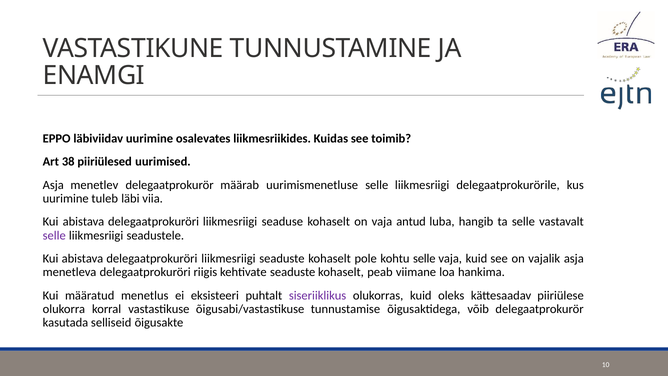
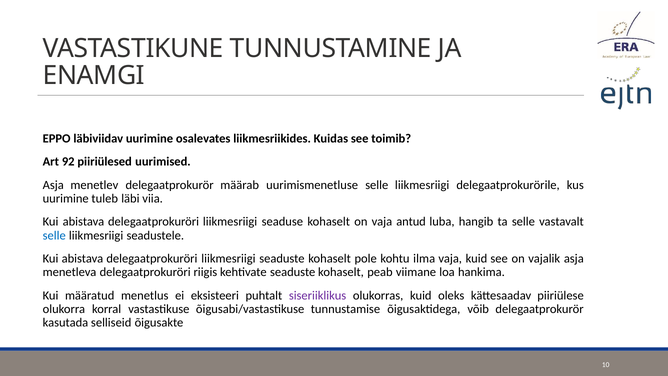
38: 38 -> 92 (68, 162)
selle colour: purple -> blue (54, 235)
kohtu selle: selle -> ilma (424, 259)
